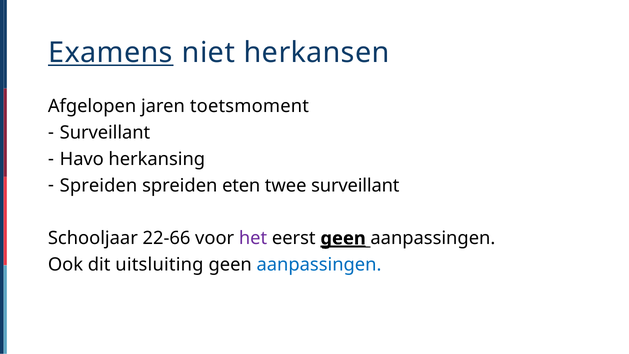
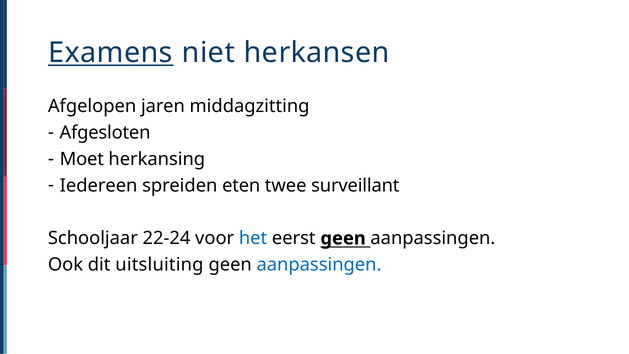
toetsmoment: toetsmoment -> middagzitting (250, 106)
Surveillant: Surveillant -> Afgesloten (105, 133)
Havo: Havo -> Moet (82, 159)
Spreiden: Spreiden -> Iedereen (99, 185)
22-66: 22-66 -> 22-24 (167, 238)
het colour: purple -> blue (253, 238)
geen underline: present -> none (343, 238)
